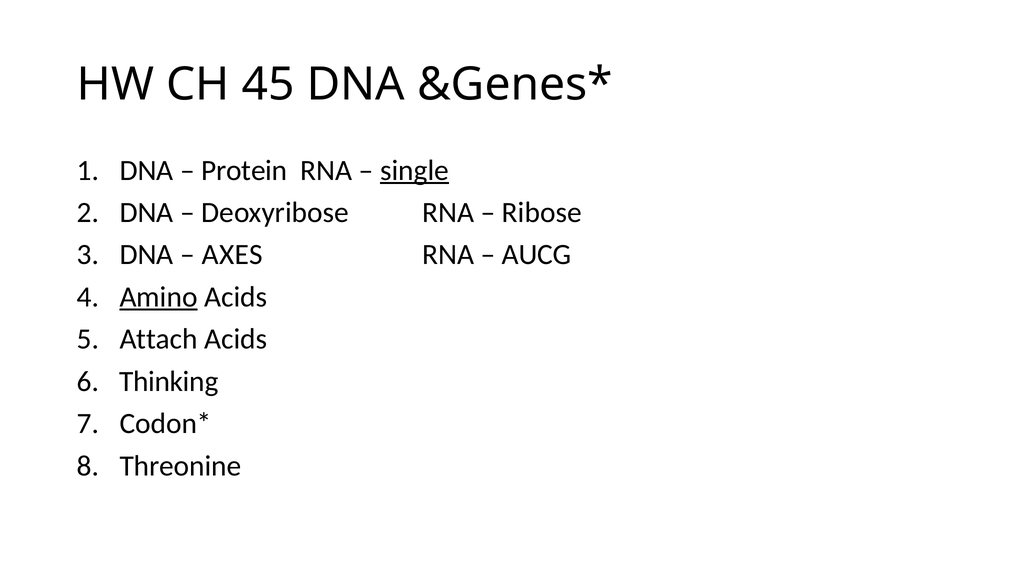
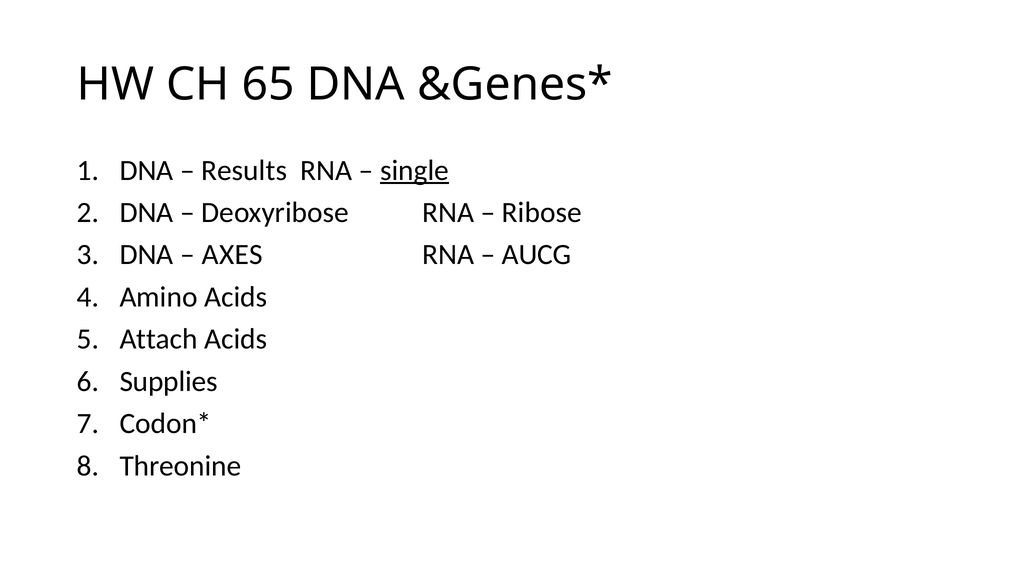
45: 45 -> 65 (268, 85)
Protein: Protein -> Results (244, 171)
Amino underline: present -> none (159, 297)
Thinking: Thinking -> Supplies (169, 382)
